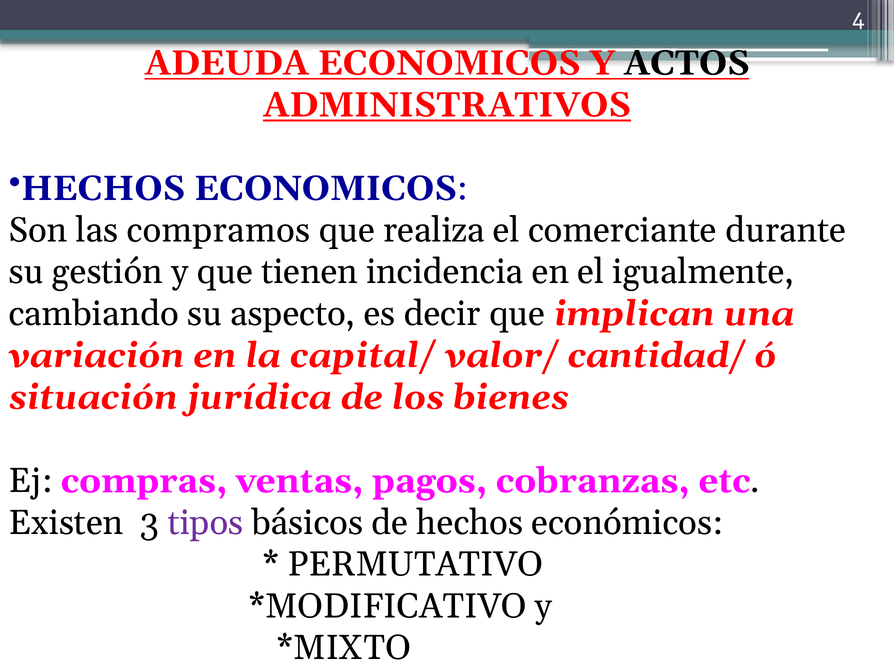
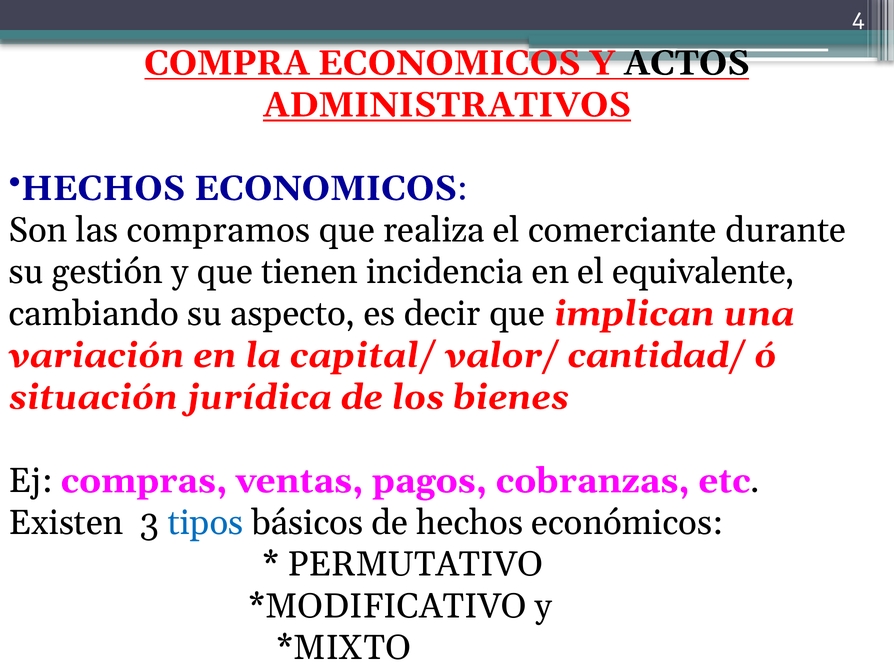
ADEUDA: ADEUDA -> COMPRA (227, 63)
igualmente: igualmente -> equivalente (703, 272)
tipos colour: purple -> blue (205, 522)
